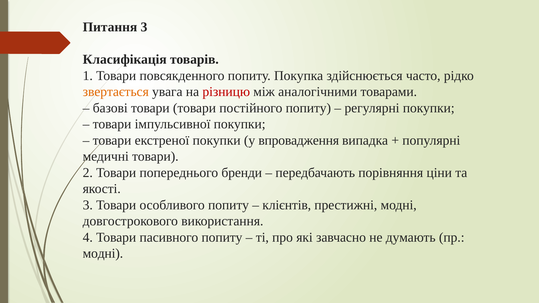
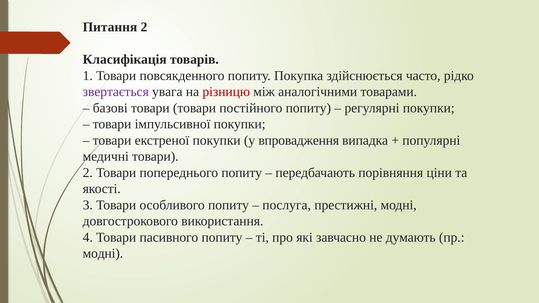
Питання 3: 3 -> 2 (144, 27)
звертається colour: orange -> purple (116, 92)
попереднього бренди: бренди -> попиту (242, 173)
клієнтів: клієнтів -> послуга (287, 205)
